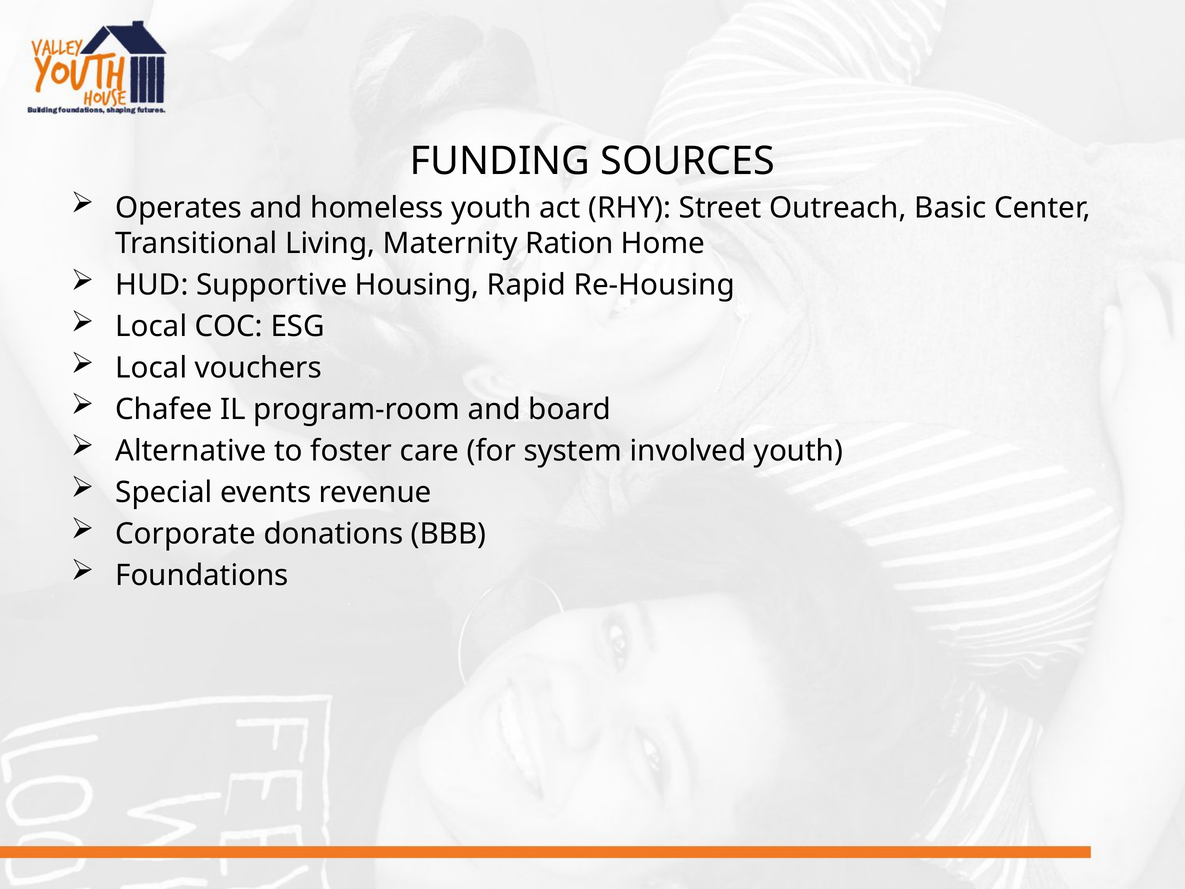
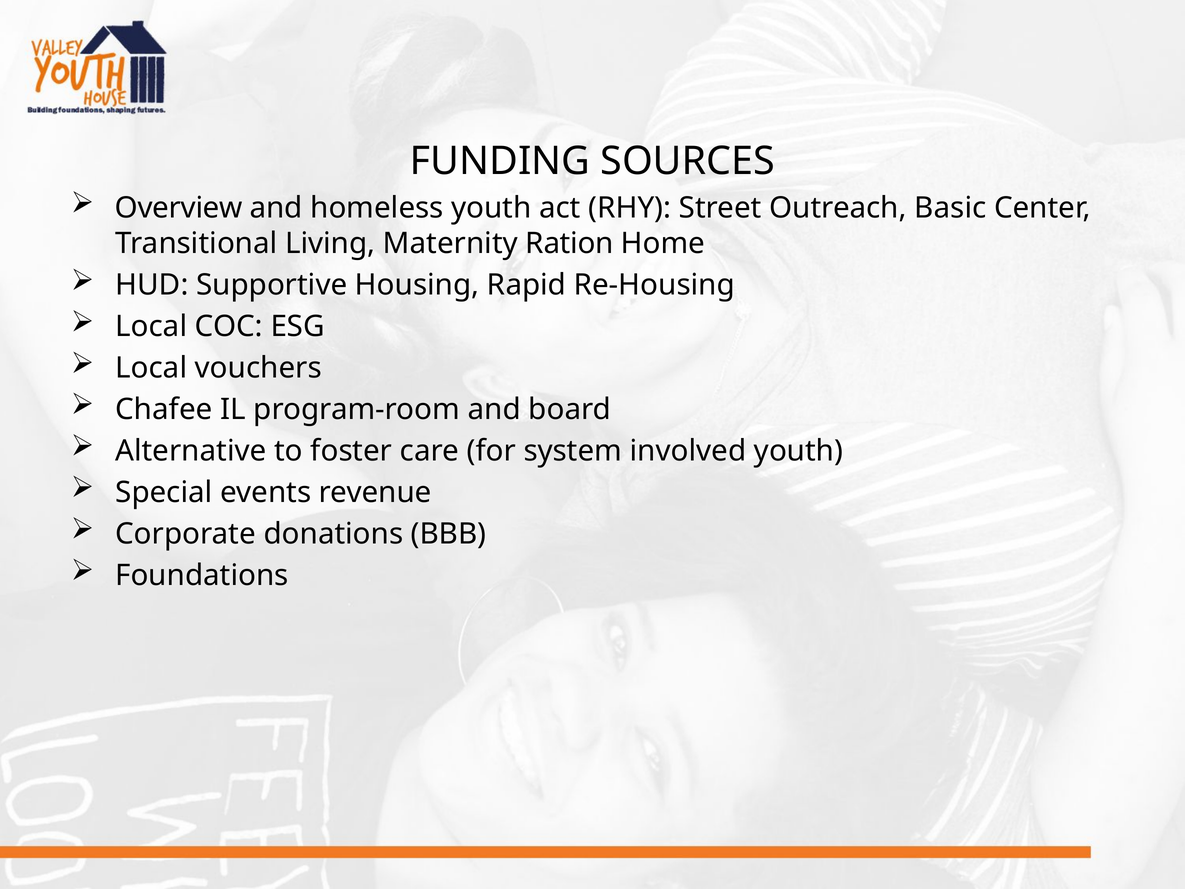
Operates: Operates -> Overview (179, 208)
